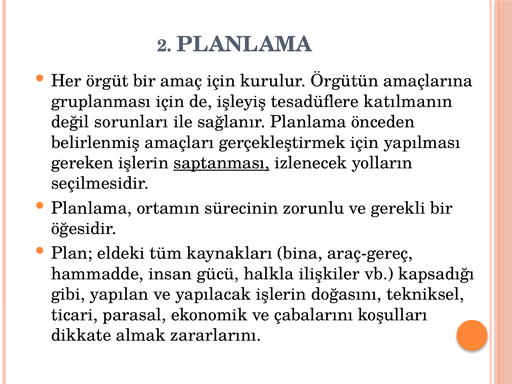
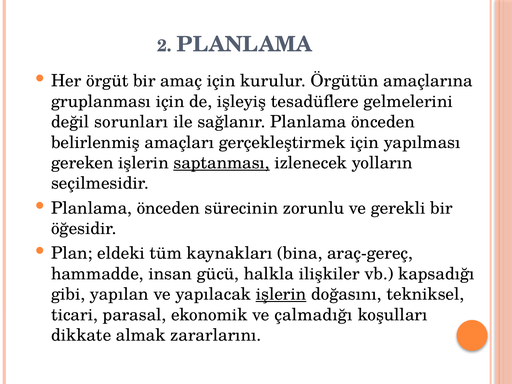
katılmanın: katılmanın -> gelmelerini (408, 101)
ortamın: ortamın -> önceden (168, 208)
işlerin underline: none -> present (281, 294)
çabalarını: çabalarını -> çalmadığı (314, 315)
